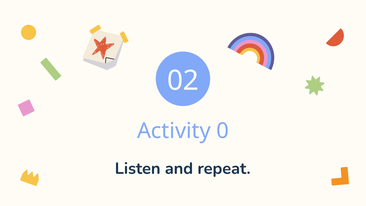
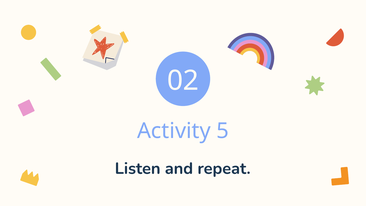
0: 0 -> 5 (223, 131)
